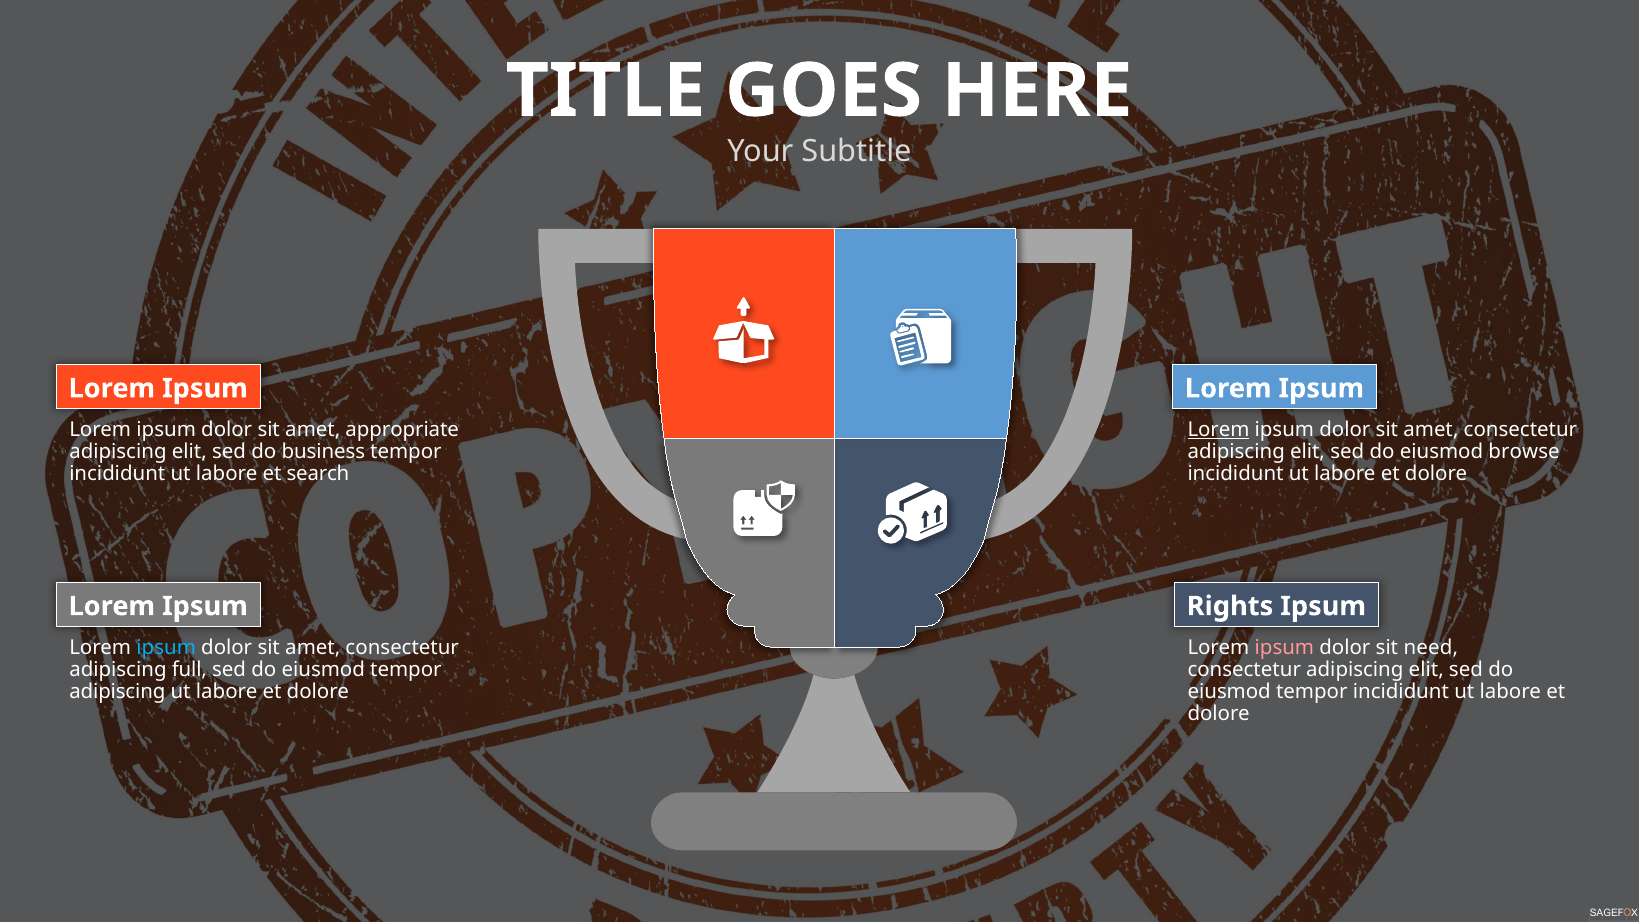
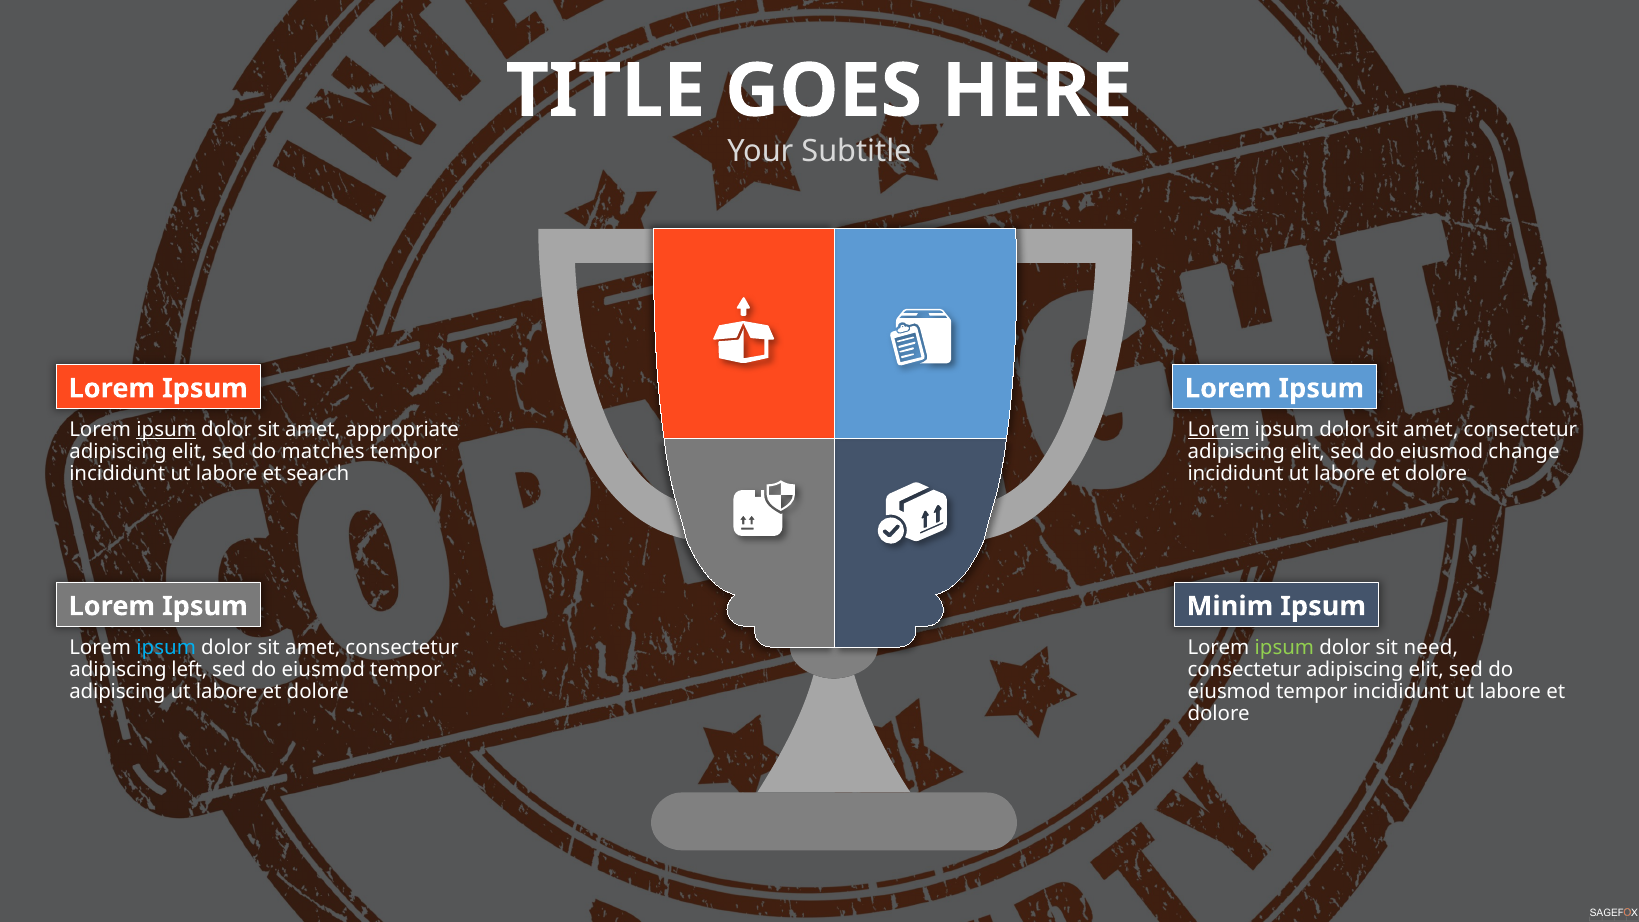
ipsum underline: none -> present (166, 430)
business: business -> matches (323, 452)
browse: browse -> change (1524, 452)
Rights: Rights -> Minim (1230, 606)
ipsum colour: pink -> light green (1284, 648)
full: full -> left (189, 670)
